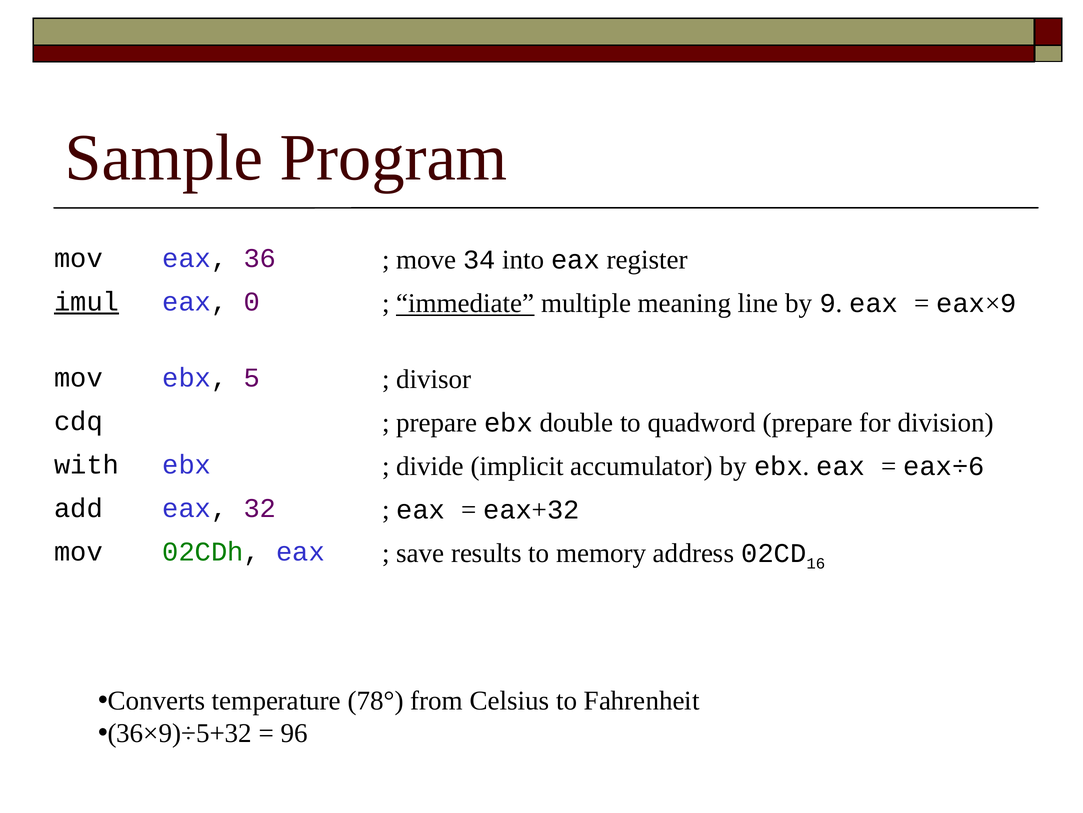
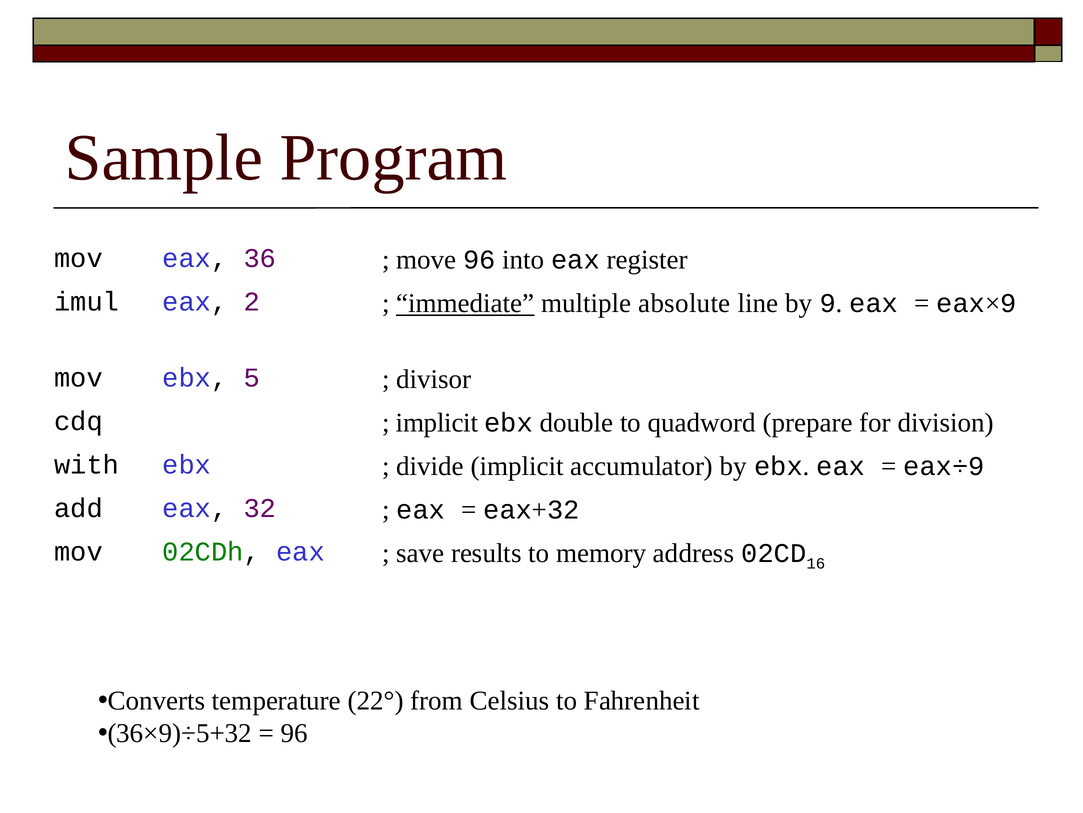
move 34: 34 -> 96 (479, 260)
imul underline: present -> none (87, 302)
0: 0 -> 2 (252, 302)
meaning: meaning -> absolute (684, 303)
prepare: prepare -> implicit (437, 423)
eax÷6: eax÷6 -> eax÷9 (944, 466)
78°: 78° -> 22° (376, 700)
